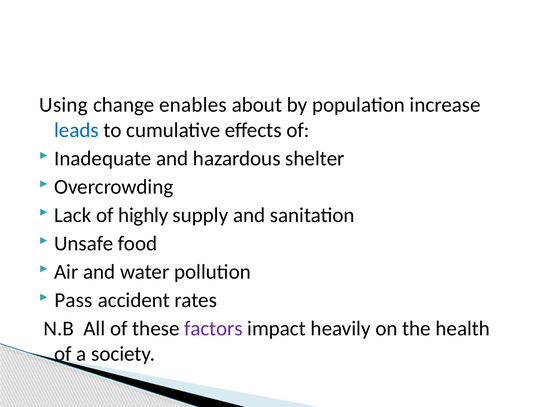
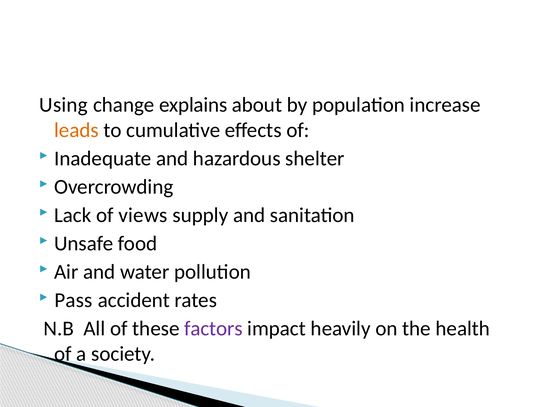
enables: enables -> explains (193, 105)
leads colour: blue -> orange (76, 130)
highly: highly -> views (143, 215)
